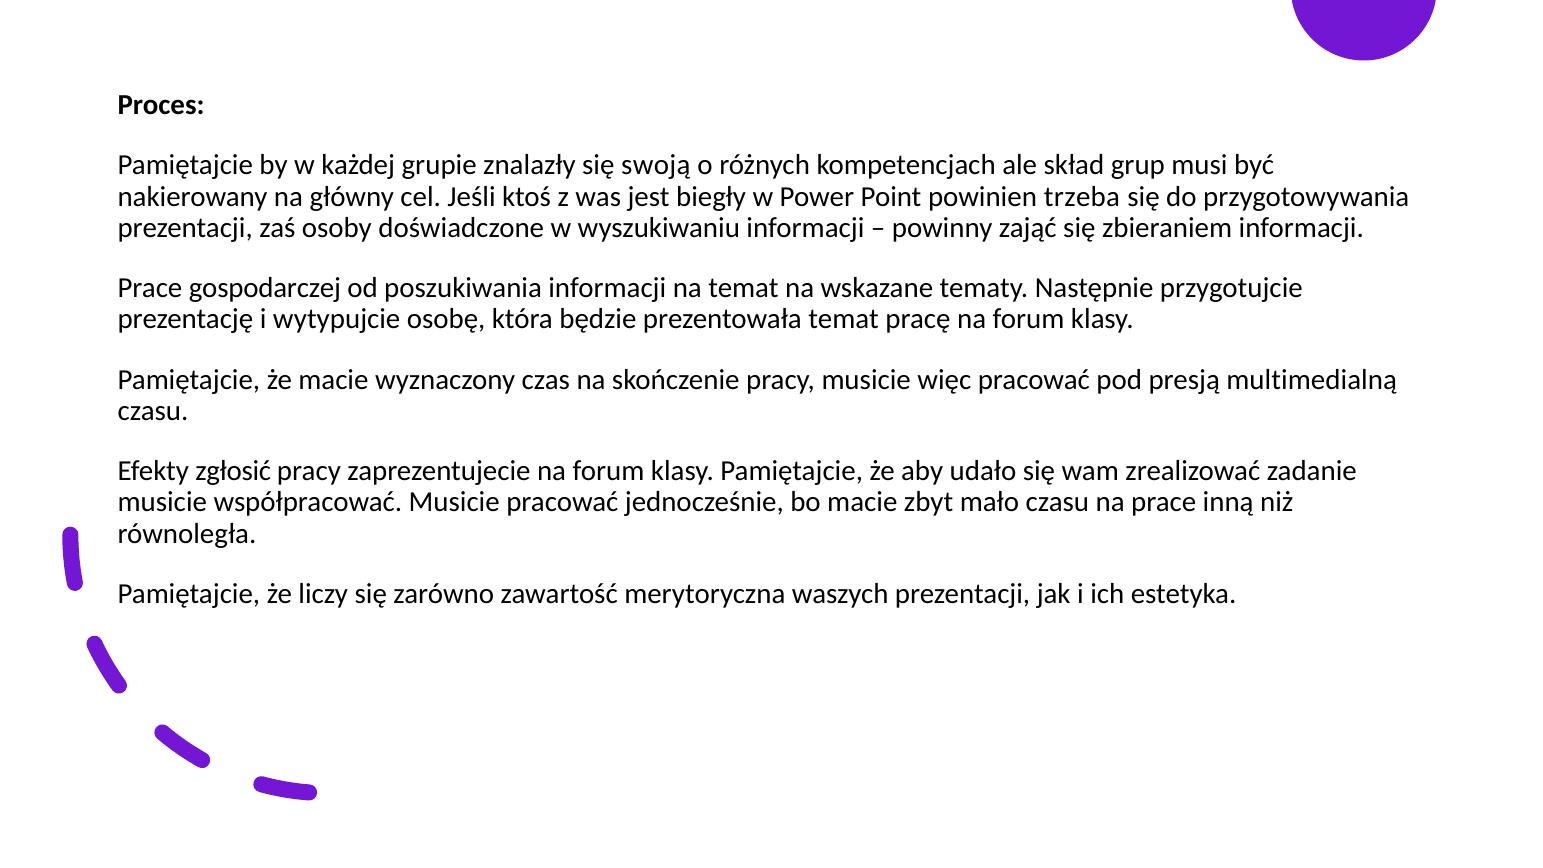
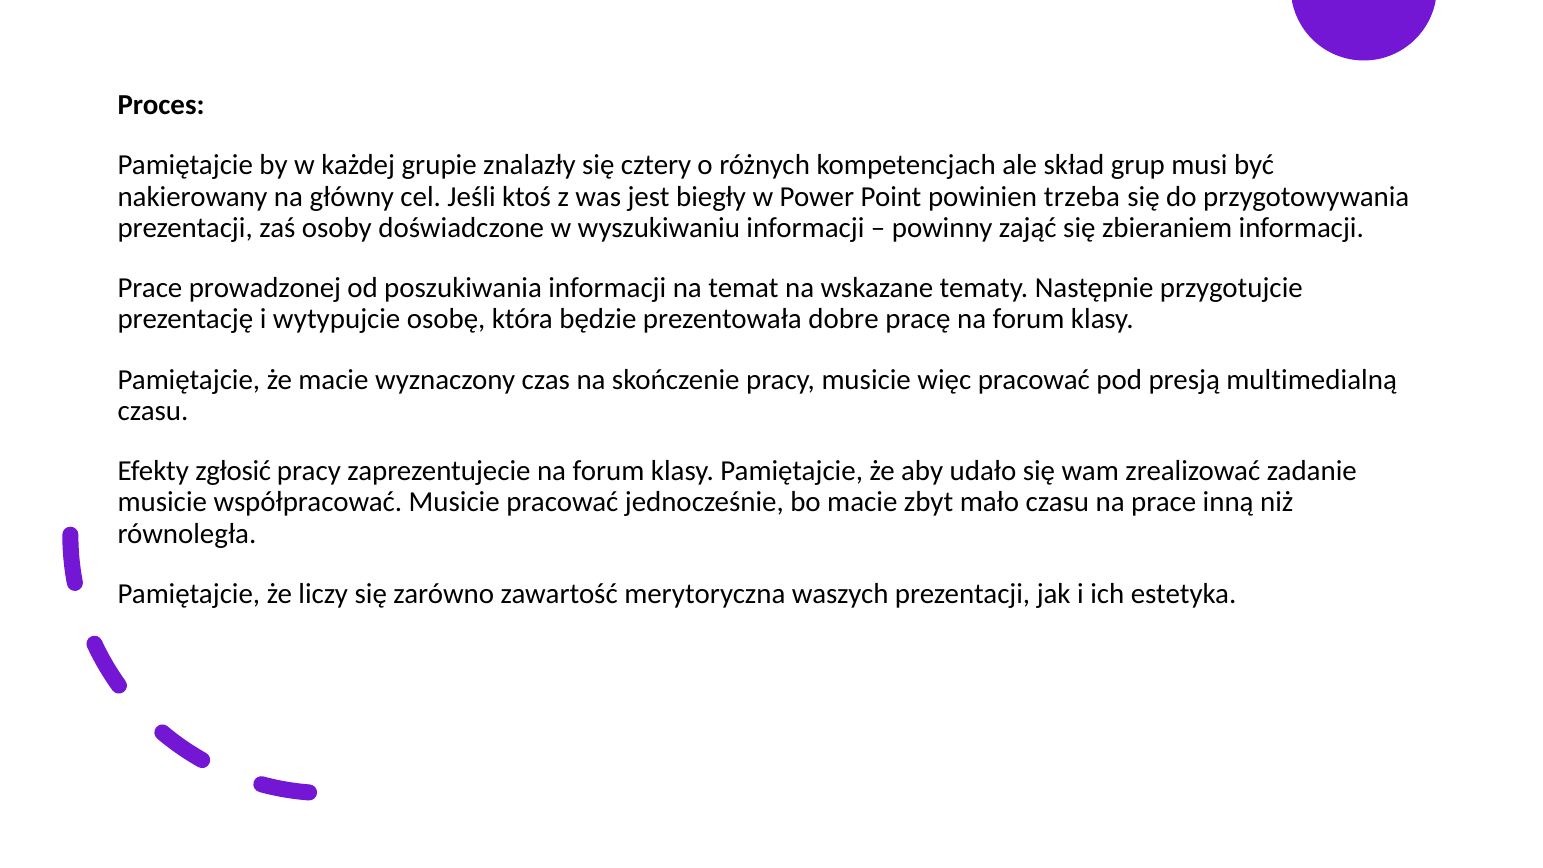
swoją: swoją -> cztery (656, 165)
gospodarczej: gospodarczej -> prowadzonej (265, 288)
prezentowała temat: temat -> dobre (844, 319)
